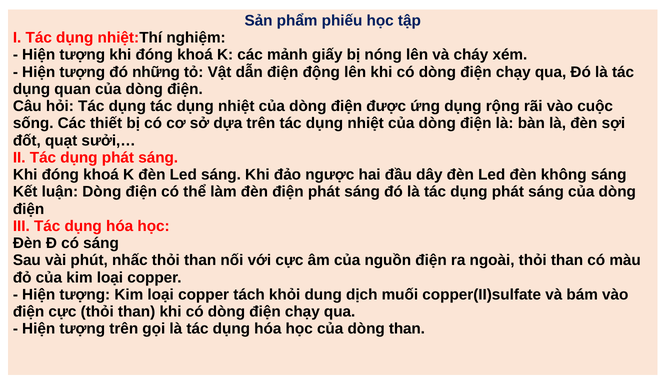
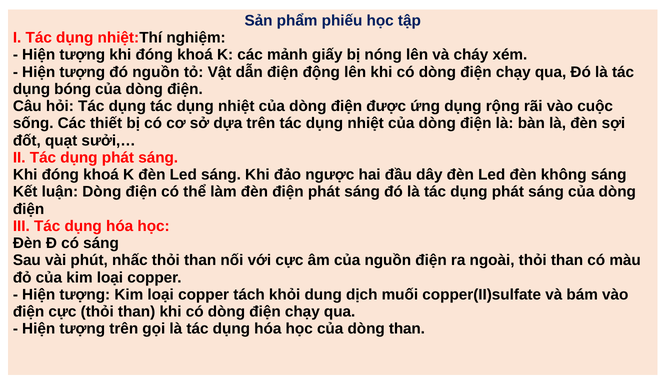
đó những: những -> nguồn (156, 72)
quan: quan -> bóng (73, 89)
